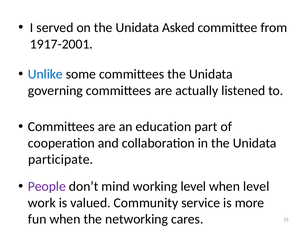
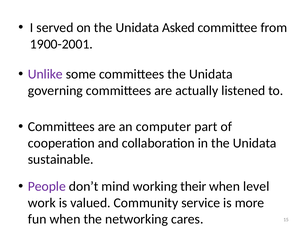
1917-2001: 1917-2001 -> 1900-2001 (61, 44)
Unlike colour: blue -> purple (45, 74)
education: education -> computer (163, 127)
participate: participate -> sustainable (61, 160)
working level: level -> their (193, 187)
